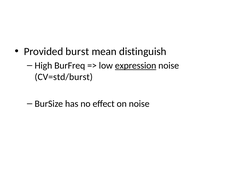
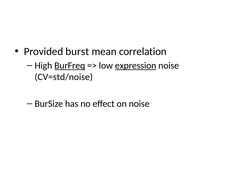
distinguish: distinguish -> correlation (143, 51)
BurFreq underline: none -> present (70, 65)
CV=std/burst: CV=std/burst -> CV=std/noise (64, 77)
